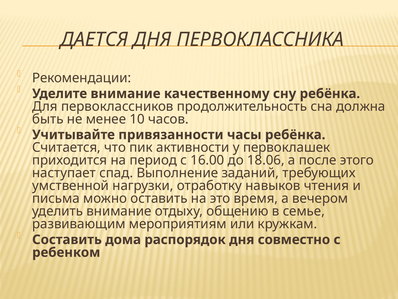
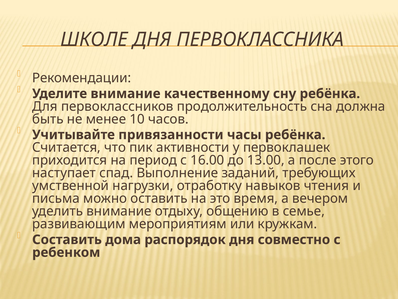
ДАЕТСЯ: ДАЕТСЯ -> ШКОЛЕ (94, 40)
18.06: 18.06 -> 13.00 (266, 160)
